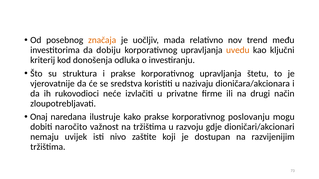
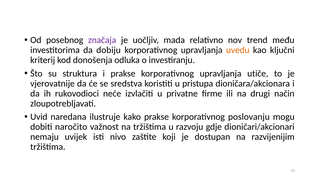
značaja colour: orange -> purple (102, 40)
štetu: štetu -> utiče (258, 74)
nazivaju: nazivaju -> pristupa (198, 84)
Onaj: Onaj -> Uvid (39, 117)
